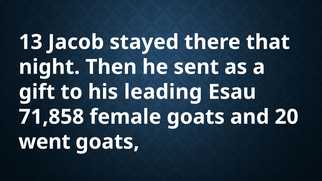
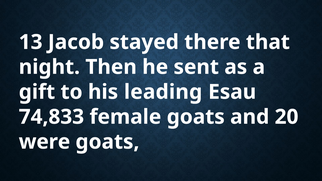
71,858: 71,858 -> 74,833 (51, 117)
went: went -> were (44, 142)
